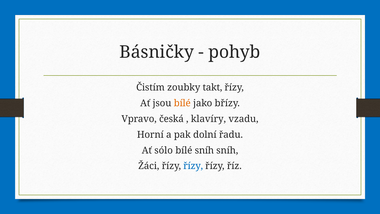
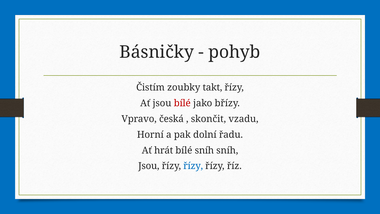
bílé colour: orange -> red (182, 103)
klavíry: klavíry -> skončit (208, 119)
sólo: sólo -> hrát (164, 150)
Žáci: Žáci -> Jsou (149, 166)
